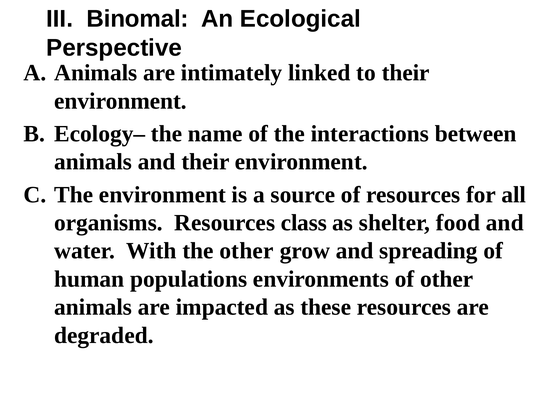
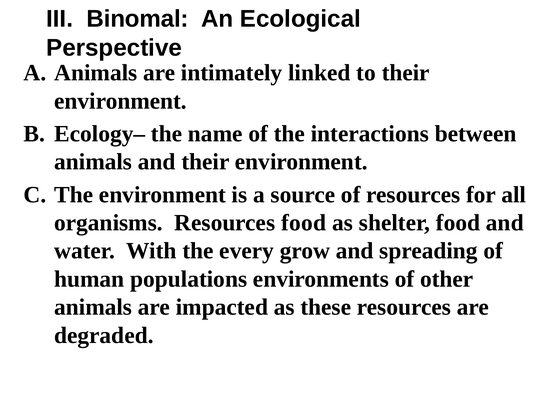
Resources class: class -> food (304, 223)
the other: other -> every (247, 251)
